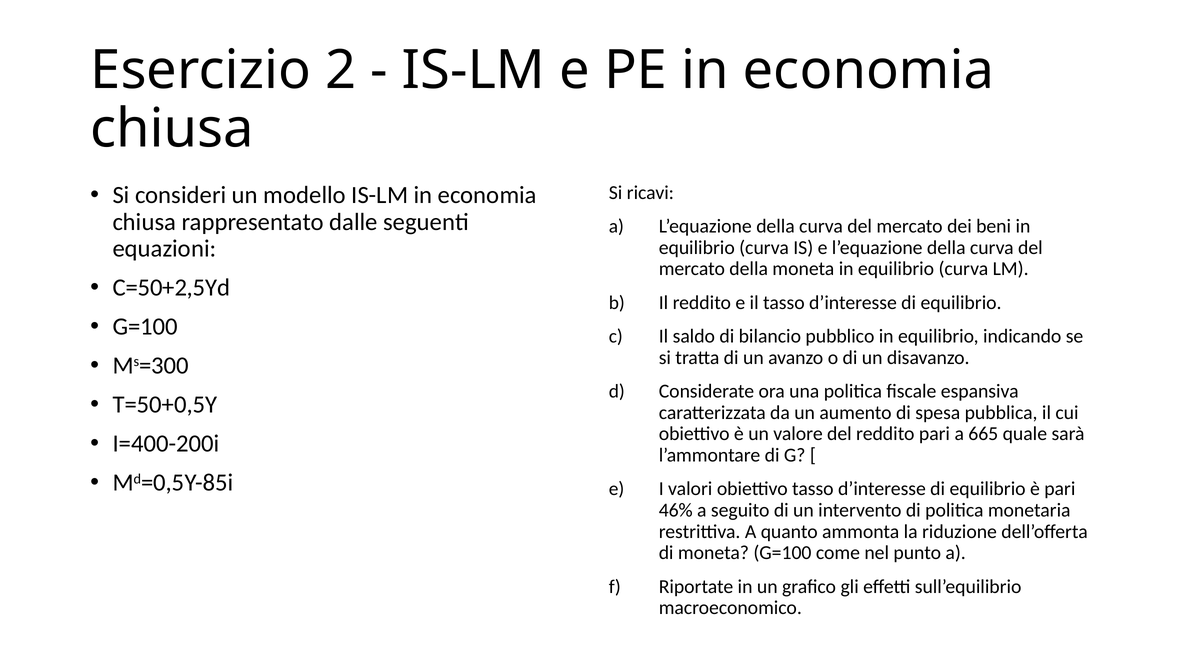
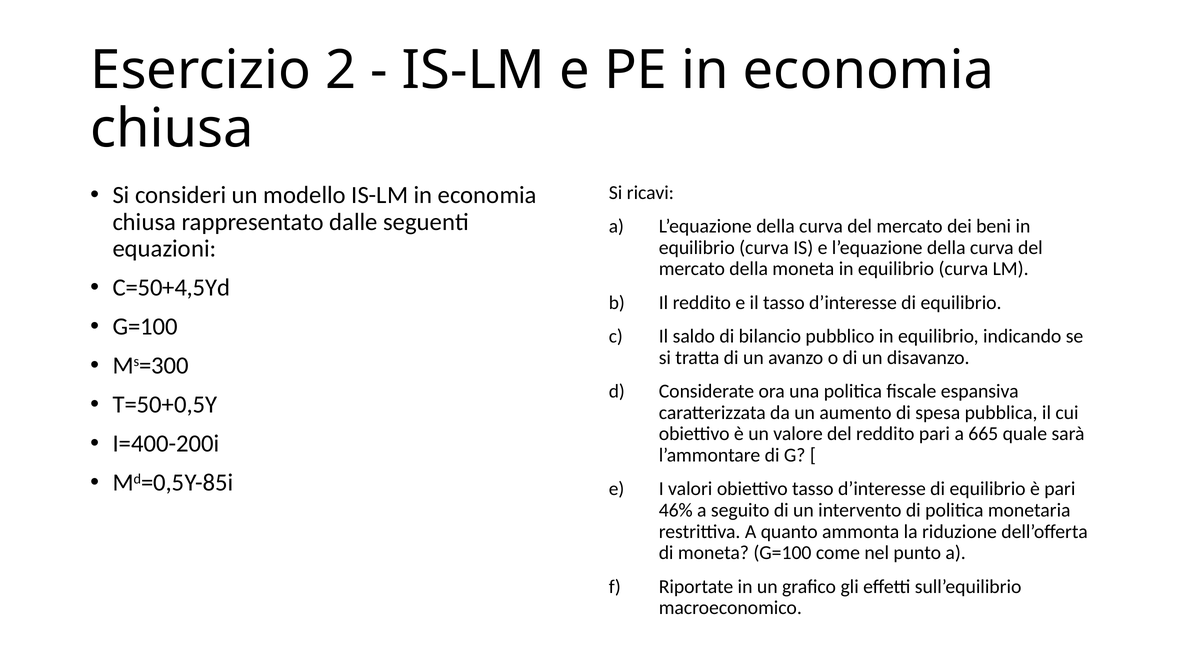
C=50+2,5Yd: C=50+2,5Yd -> C=50+4,5Yd (171, 287)
